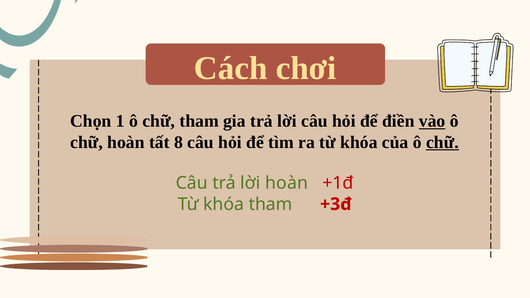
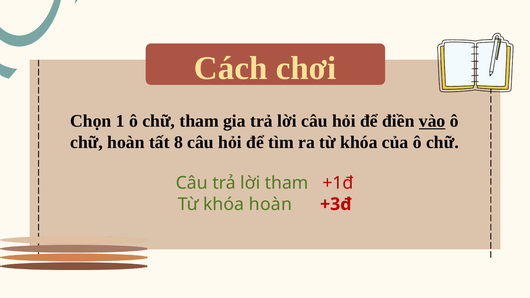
chữ underline: present -> none (442, 142)
lời hoàn: hoàn -> tham (287, 183)
khóa tham: tham -> hoàn (270, 204)
